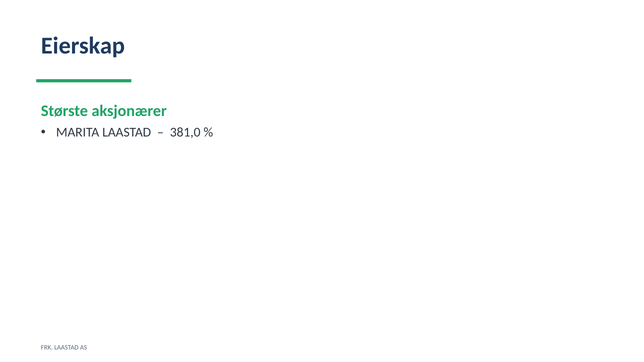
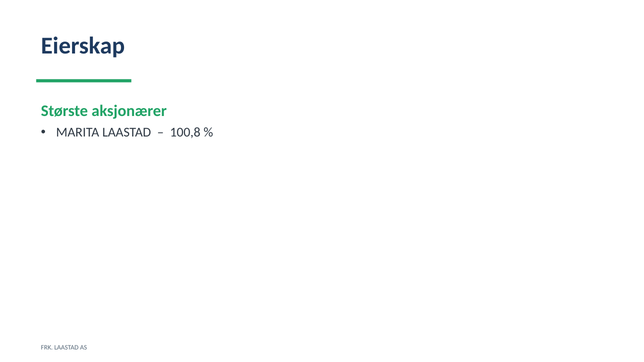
381,0: 381,0 -> 100,8 (185, 132)
